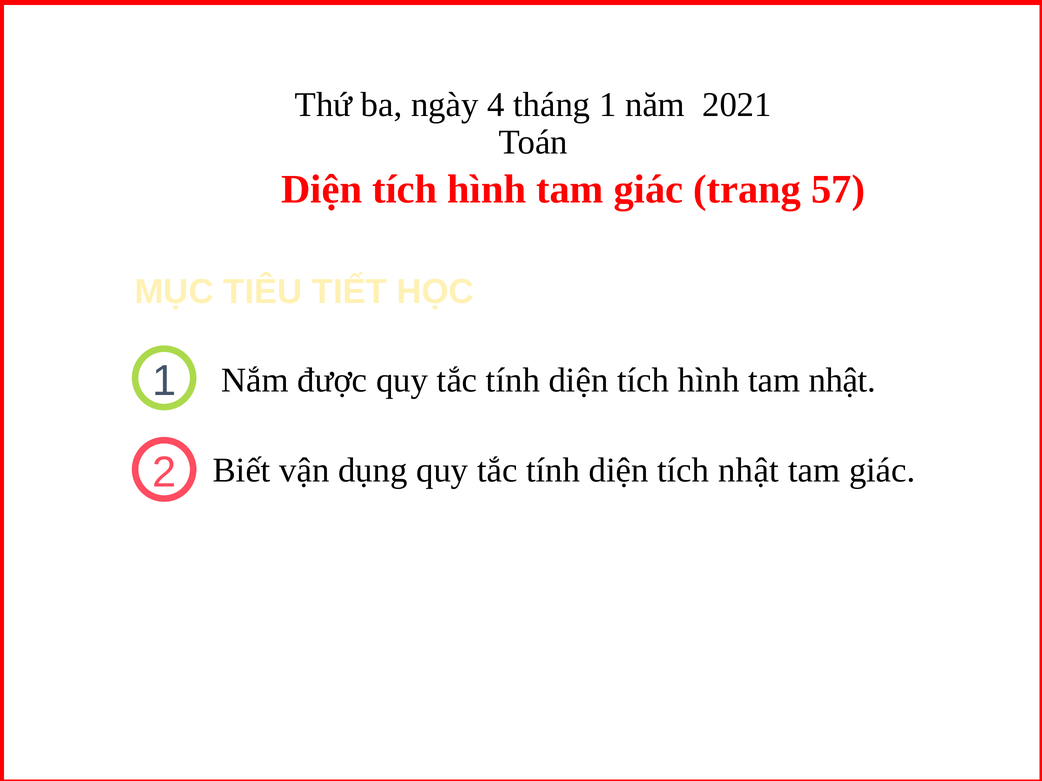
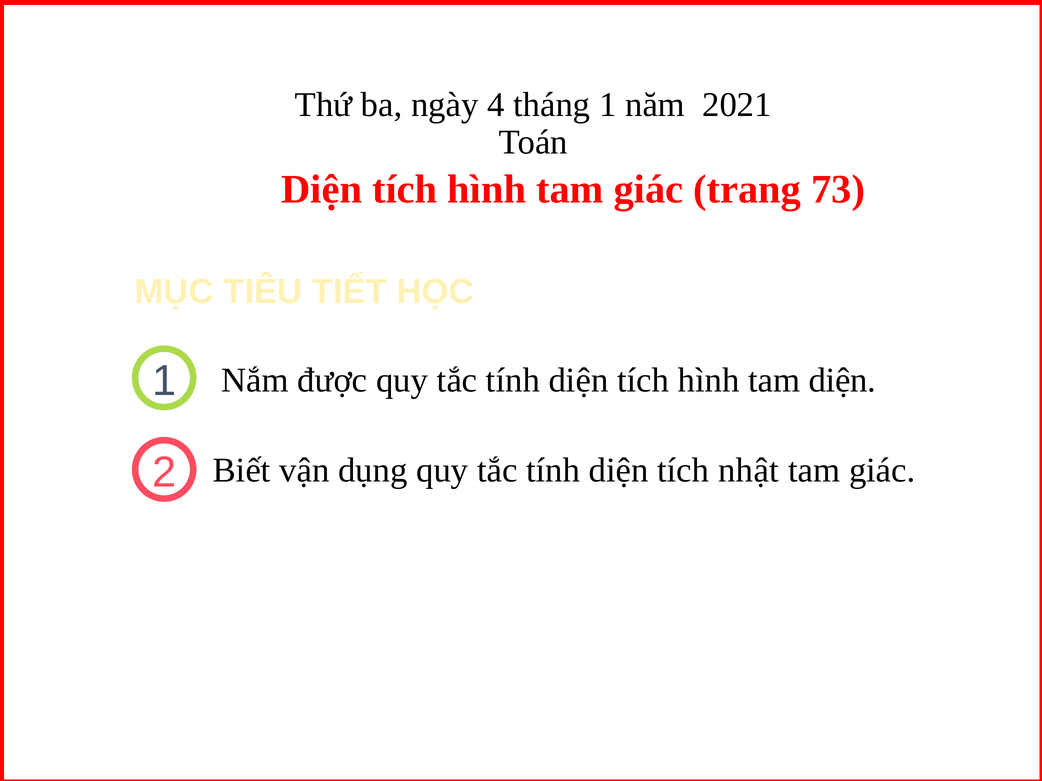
57: 57 -> 73 (838, 190)
tam nhật: nhật -> diện (842, 381)
